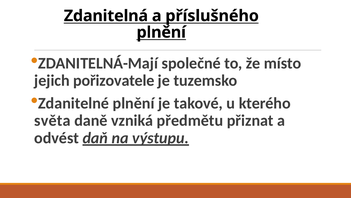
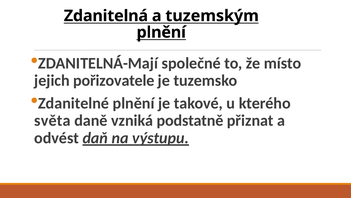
příslušného: příslušného -> tuzemským (212, 16)
předmětu: předmětu -> podstatně (190, 120)
